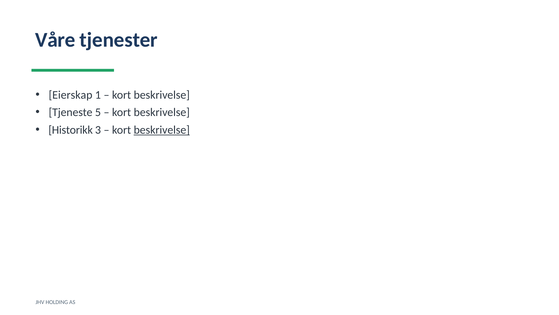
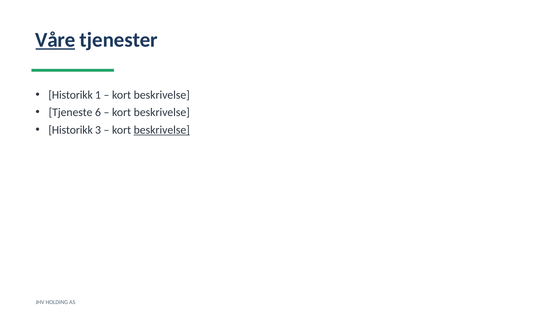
Våre underline: none -> present (55, 40)
Eierskap: Eierskap -> Historikk (71, 95)
5: 5 -> 6 (98, 112)
